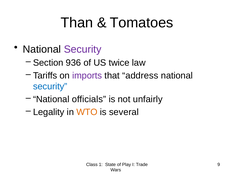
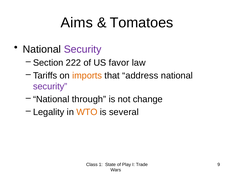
Than: Than -> Aims (77, 23)
936: 936 -> 222 (73, 63)
twice: twice -> favor (119, 63)
imports colour: purple -> orange (87, 75)
security colour: blue -> purple (50, 86)
officials: officials -> through (89, 99)
unfairly: unfairly -> change (148, 99)
